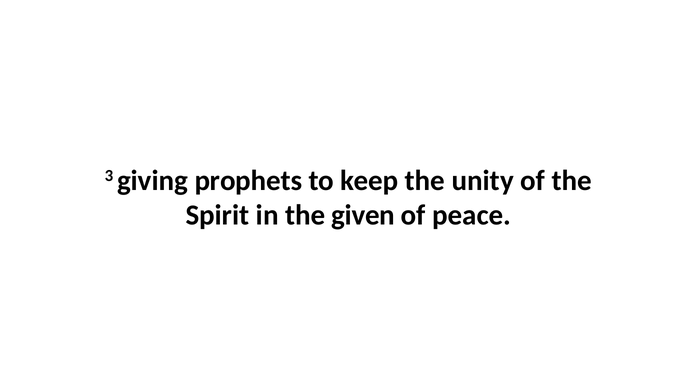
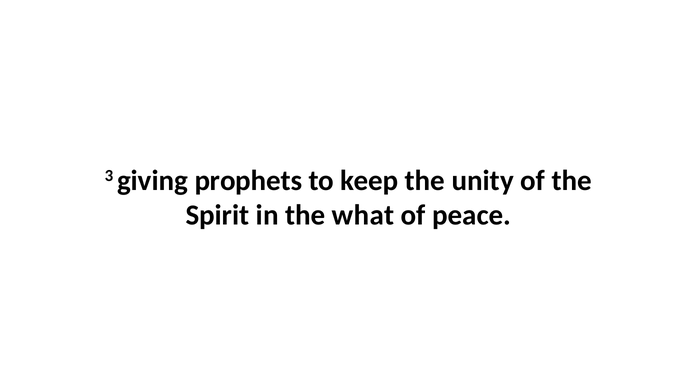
given: given -> what (363, 215)
